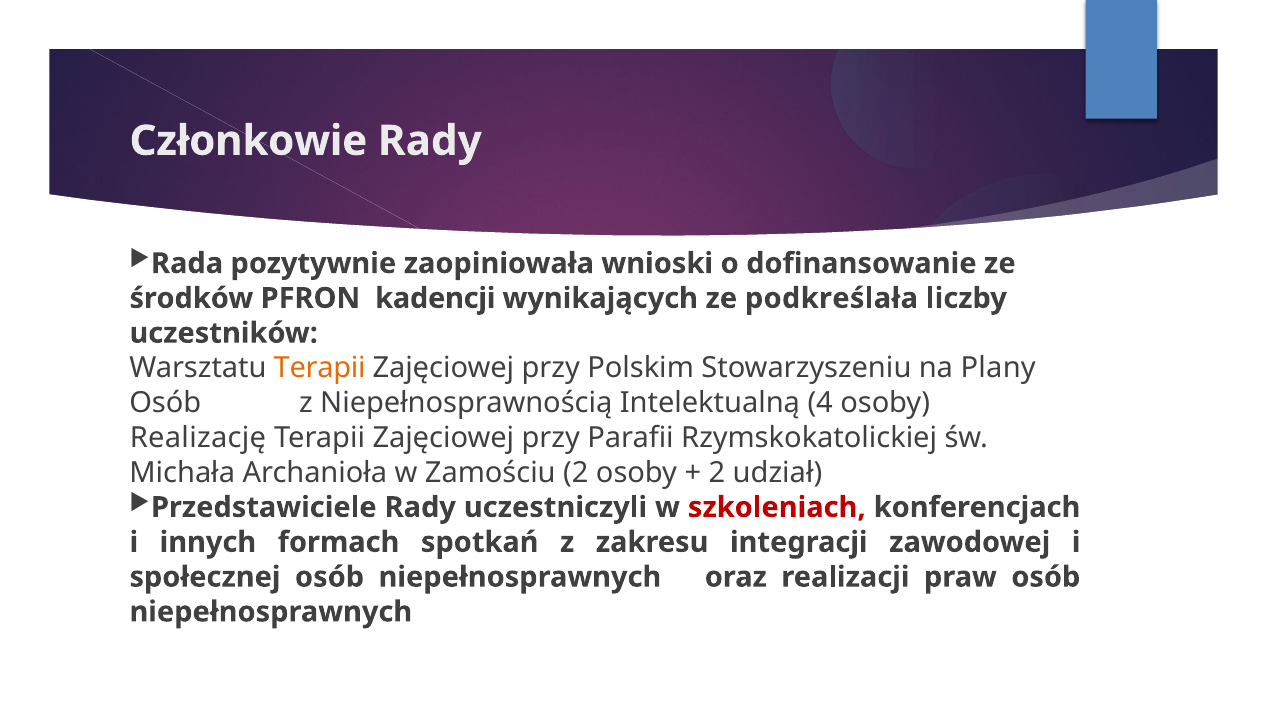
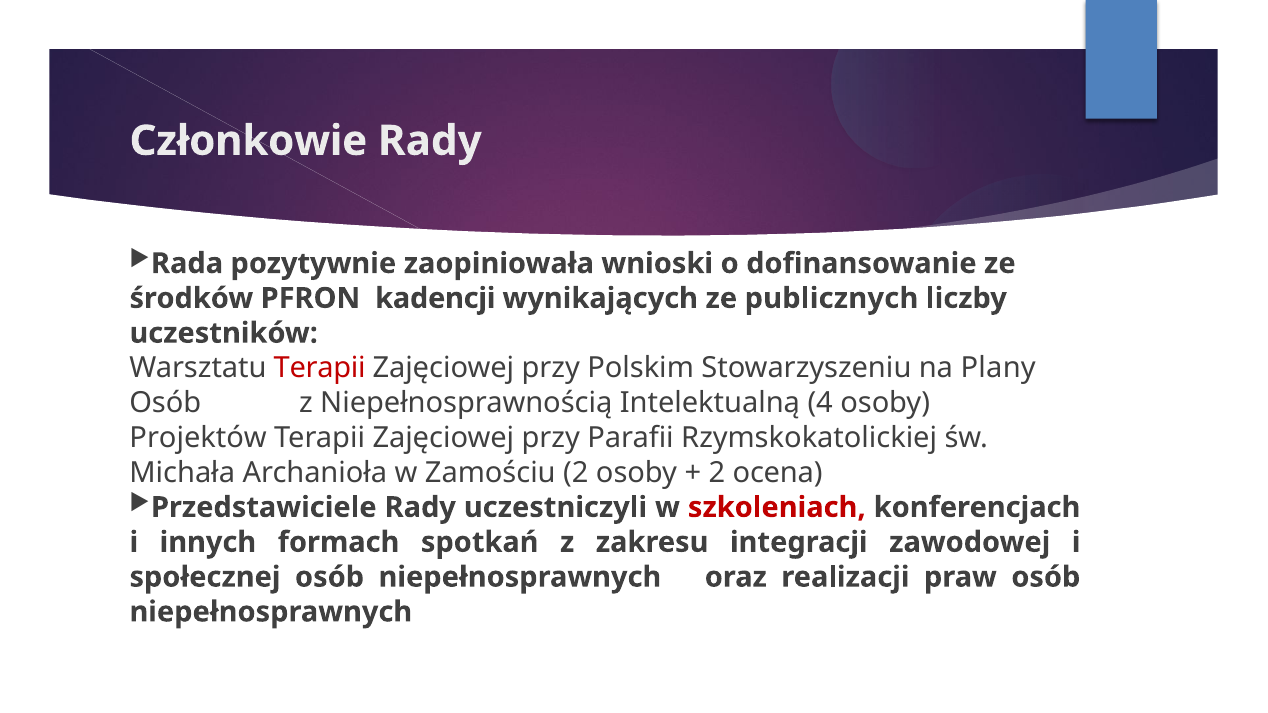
podkreślała: podkreślała -> publicznych (831, 298)
Terapii colour: orange -> red (320, 368)
Realizację: Realizację -> Projektów (198, 438)
udział: udział -> ocena (778, 473)
